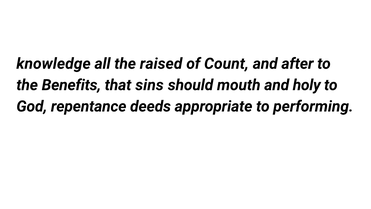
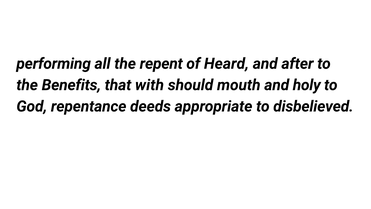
knowledge: knowledge -> performing (54, 64)
raised: raised -> repent (161, 64)
Count: Count -> Heard (226, 64)
sins: sins -> with (149, 85)
performing: performing -> disbelieved (313, 106)
